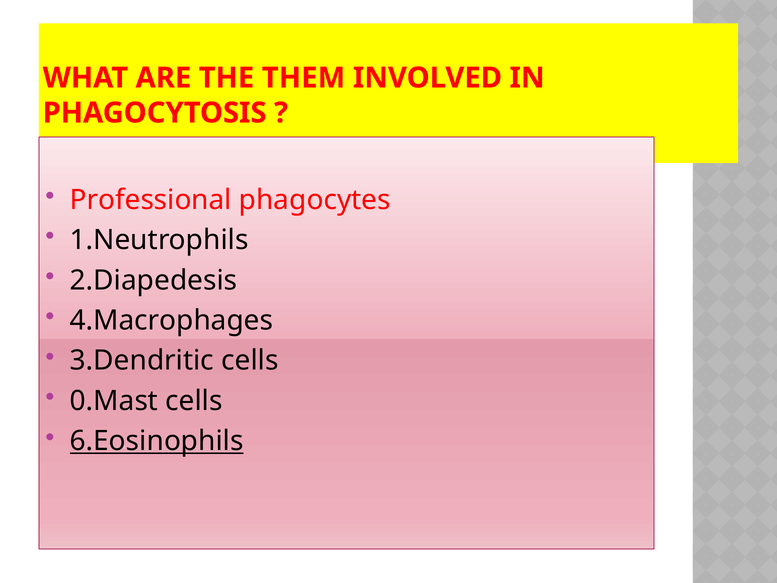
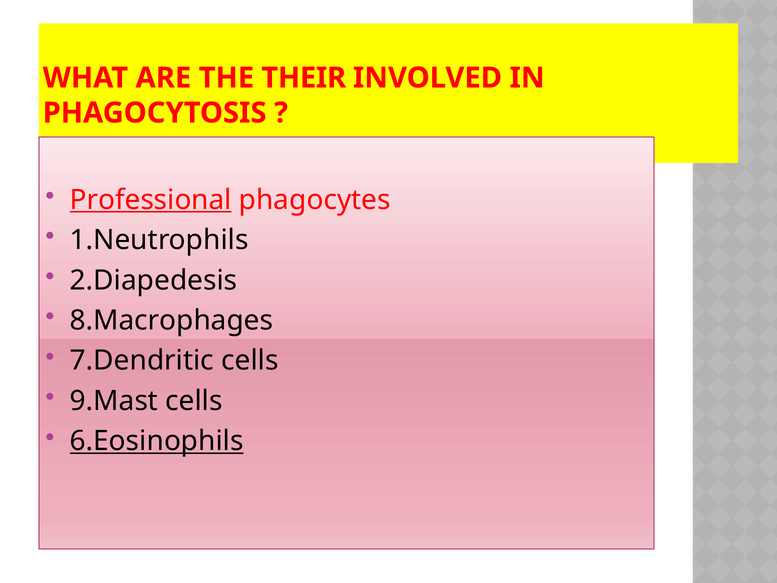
THEM: THEM -> THEIR (304, 78)
Professional underline: none -> present (151, 200)
4.Macrophages: 4.Macrophages -> 8.Macrophages (171, 320)
3.Dendritic: 3.Dendritic -> 7.Dendritic (142, 361)
0.Mast: 0.Mast -> 9.Mast (114, 401)
